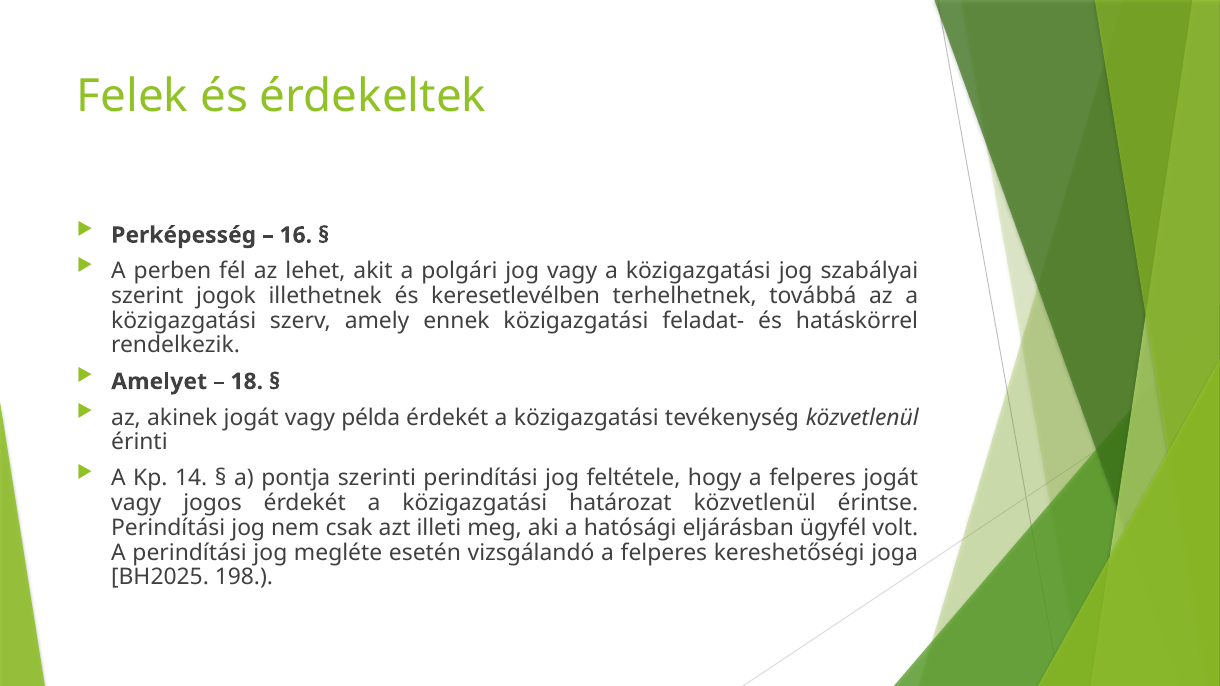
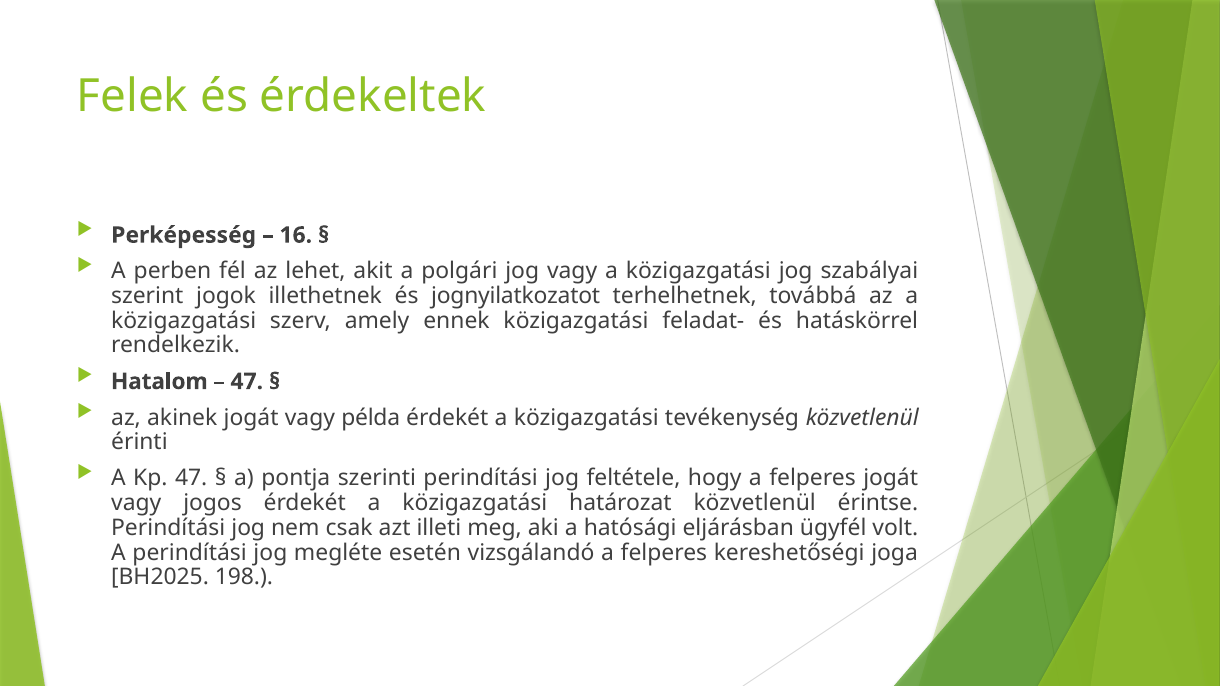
keresetlevélben: keresetlevélben -> jognyilatkozatot (516, 296)
Amelyet: Amelyet -> Hatalom (159, 382)
18: 18 -> 47 (247, 382)
Kp 14: 14 -> 47 (191, 479)
